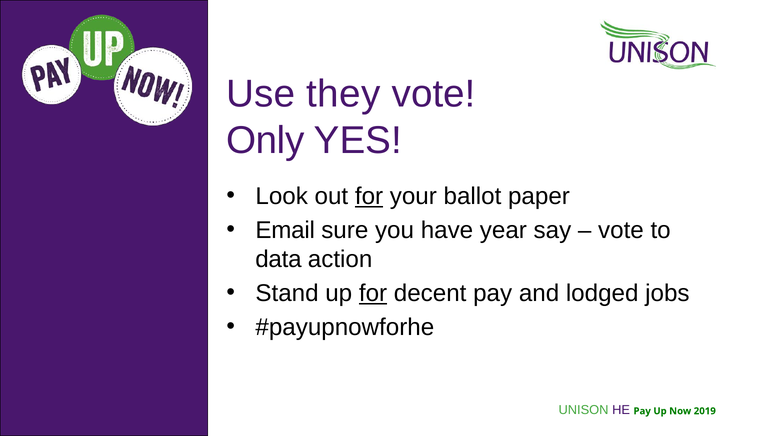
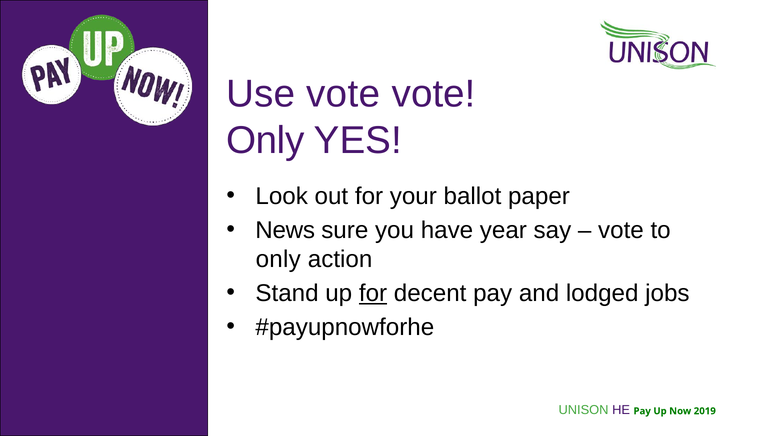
Use they: they -> vote (343, 94)
for underline: present -> none (369, 196)
Email: Email -> News (285, 230)
data: data -> only (278, 259)
